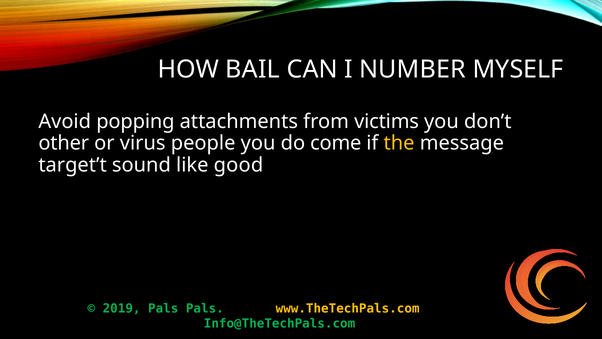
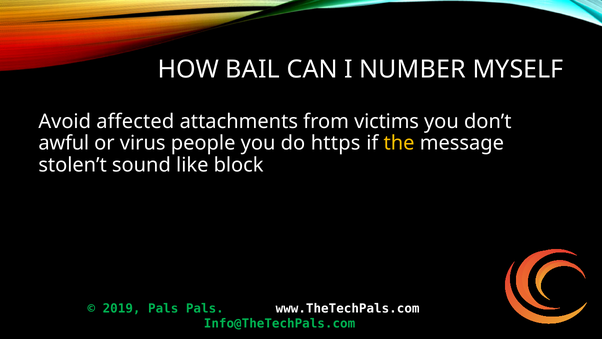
popping: popping -> affected (135, 121)
other: other -> awful (64, 143)
come: come -> https (336, 143)
target’t: target’t -> stolen’t (73, 165)
good: good -> block (239, 165)
www.TheTechPals.com colour: yellow -> white (348, 308)
